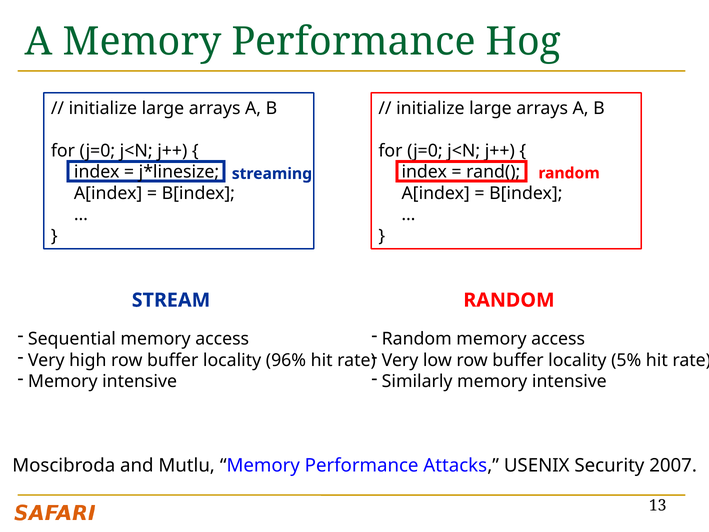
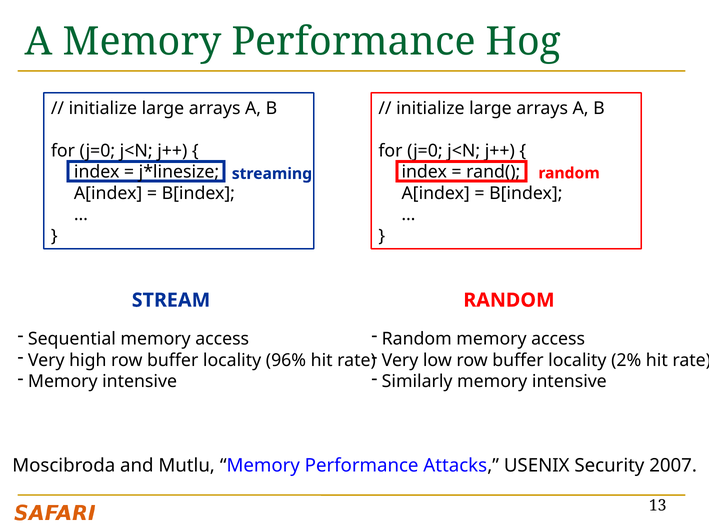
5%: 5% -> 2% (626, 360)
